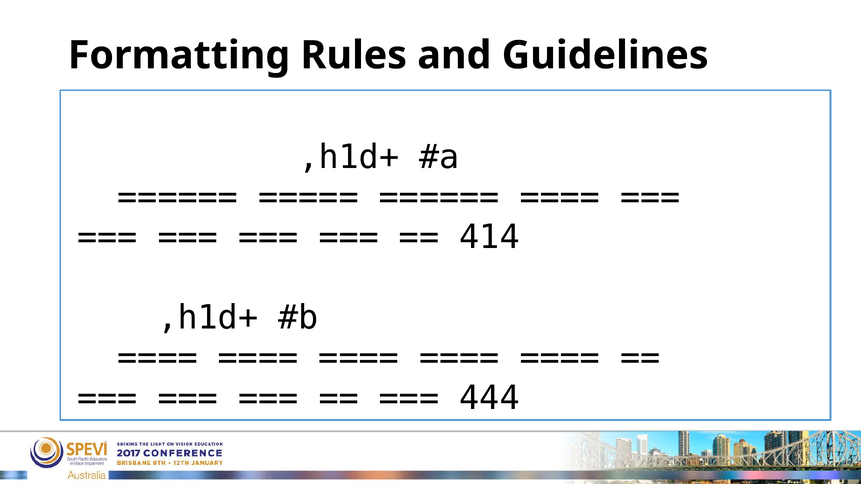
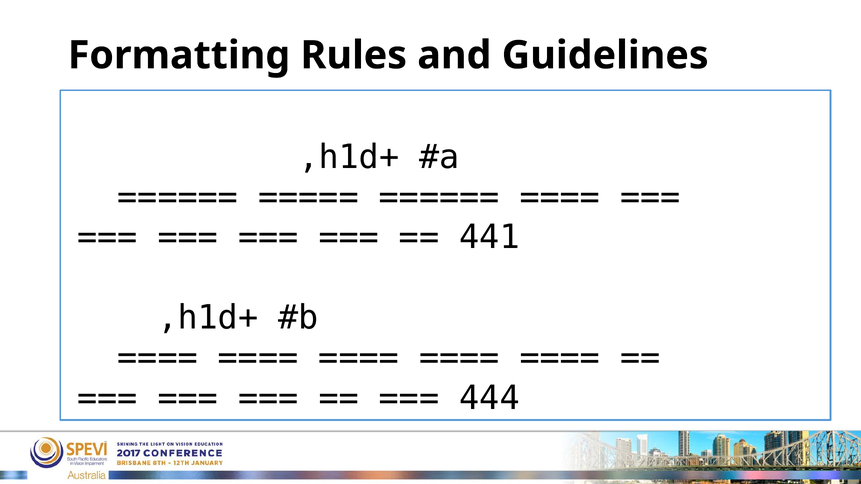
414: 414 -> 441 (490, 238)
